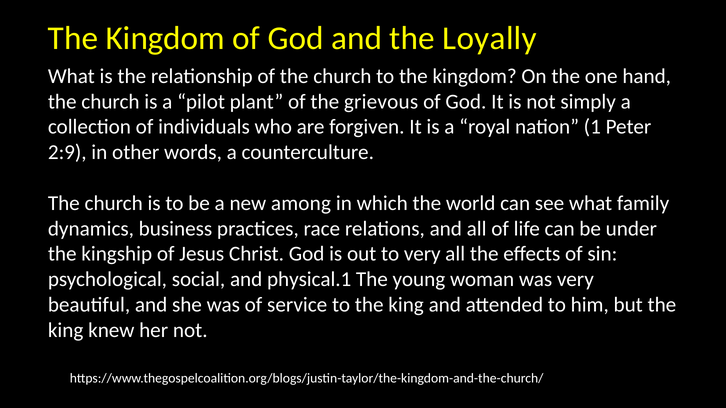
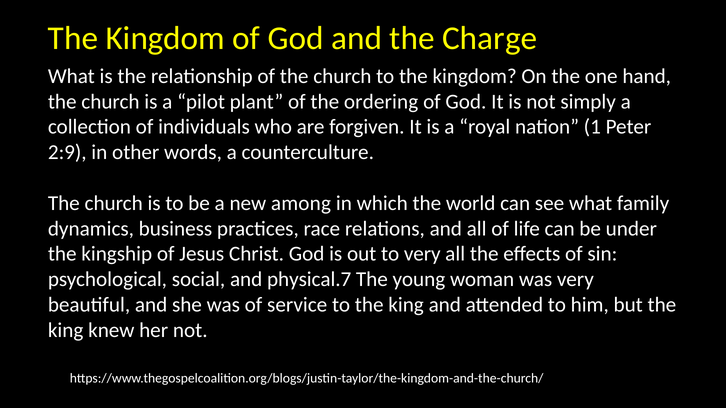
Loyally: Loyally -> Charge (490, 38)
grievous: grievous -> ordering (381, 102)
physical.1: physical.1 -> physical.7 (309, 280)
